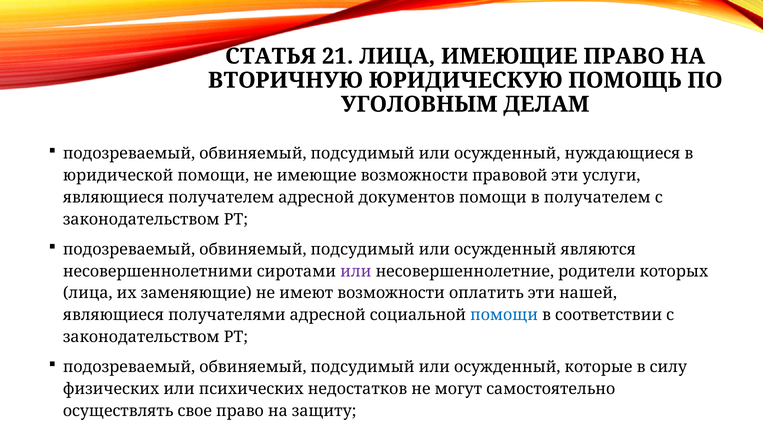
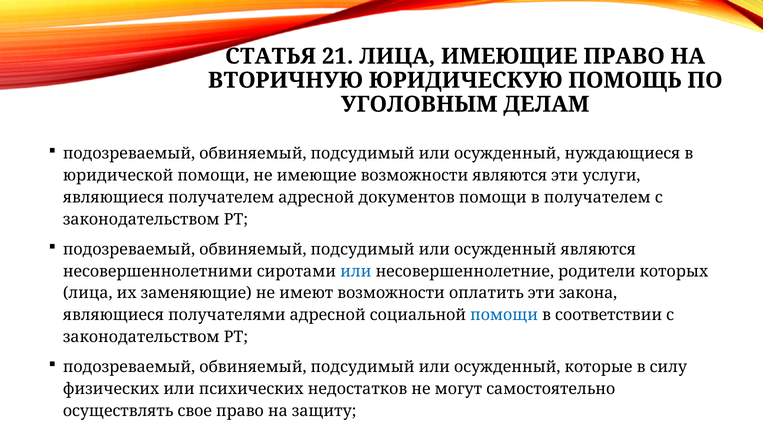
возможности правовой: правовой -> являются (510, 176)
или colour: purple -> blue (356, 271)
нашей: нашей -> закона (588, 293)
